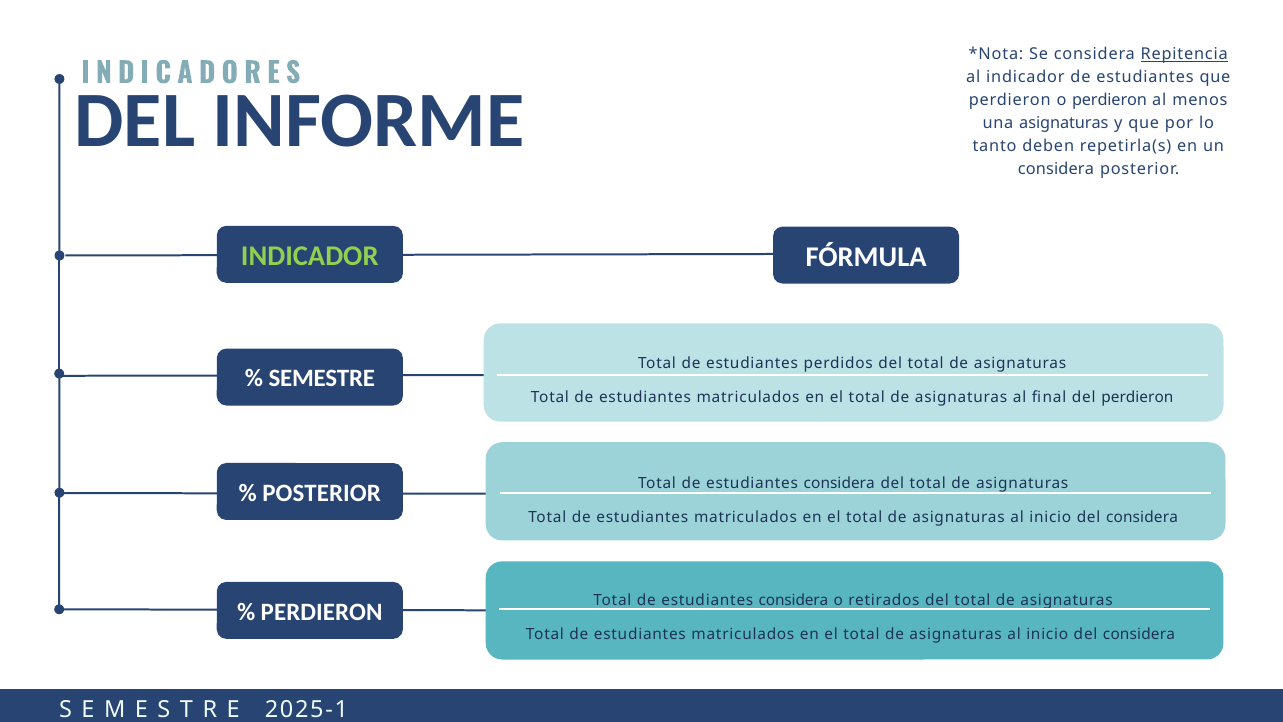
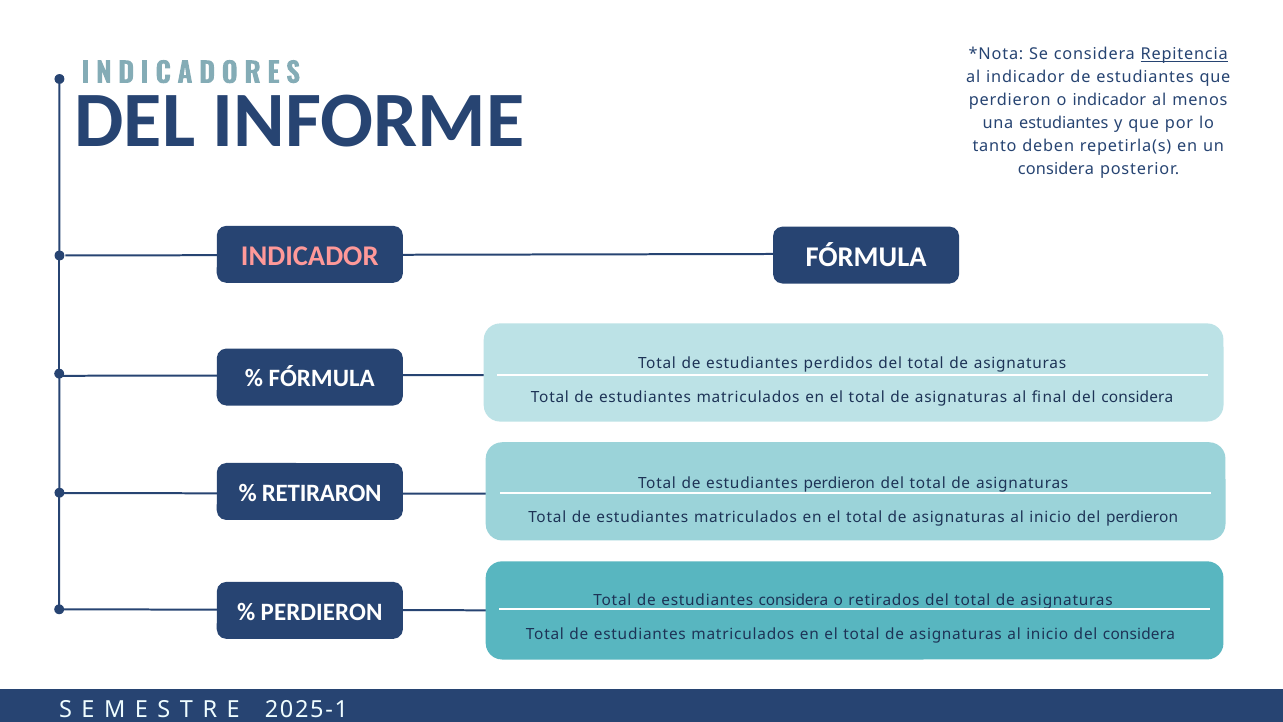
o perdieron: perdieron -> indicador (1109, 100)
una asignaturas: asignaturas -> estudiantes (1064, 123)
INDICADOR colour: light green -> pink (310, 256)
SEMESTRE: SEMESTRE -> FÓRMULA (322, 379)
final del perdieron: perdieron -> considera (1137, 397)
considera: considera -> perdieron (839, 483)
POSTERIOR: POSTERIOR -> RETIRARON (322, 493)
considera: considera -> perdieron (1142, 517)
